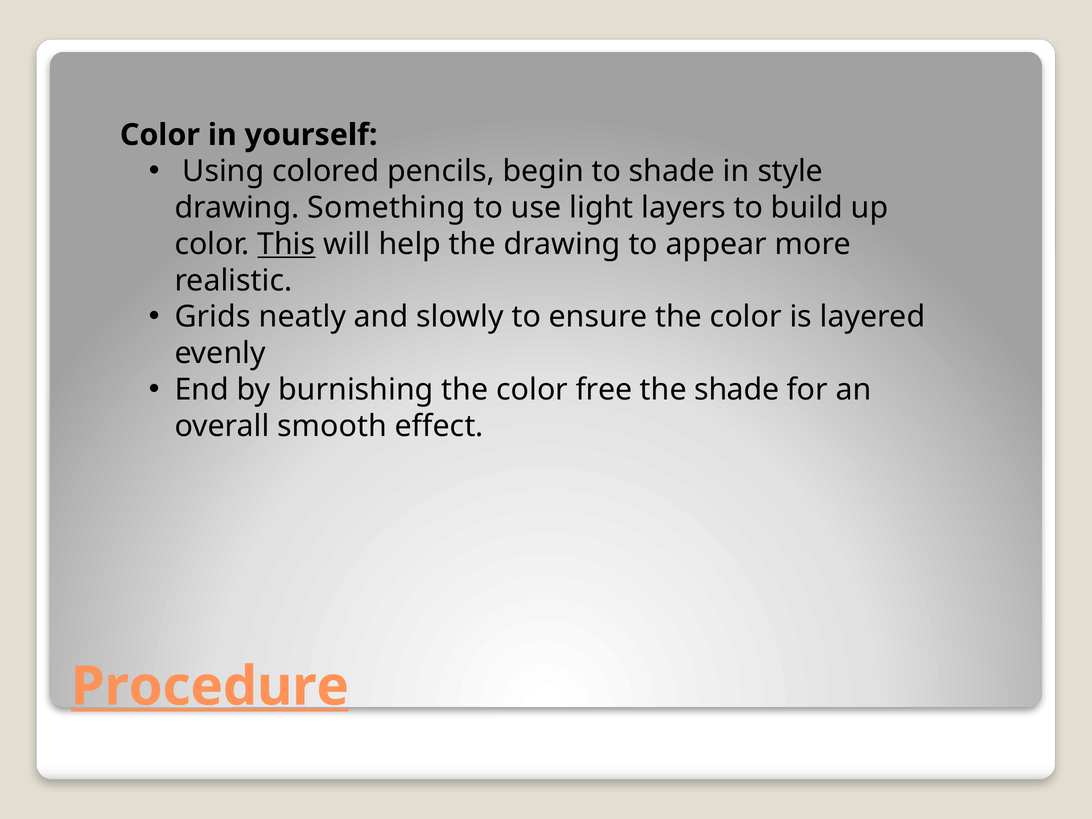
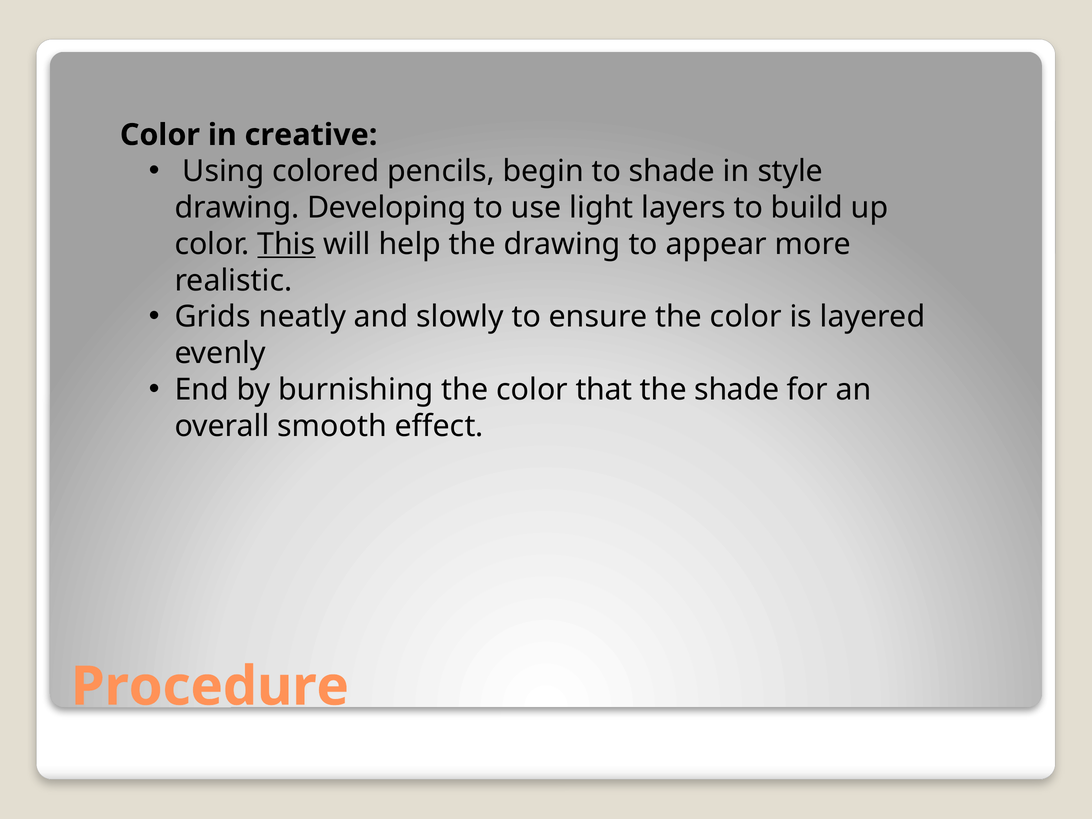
yourself: yourself -> creative (311, 135)
Something: Something -> Developing (387, 208)
free: free -> that (604, 390)
Procedure underline: present -> none (210, 687)
